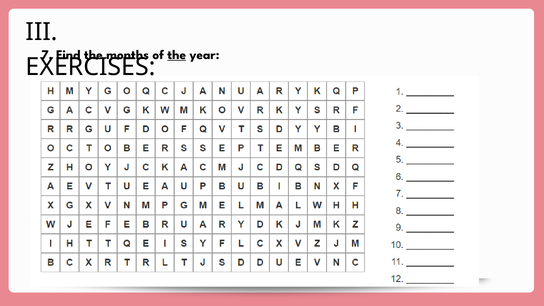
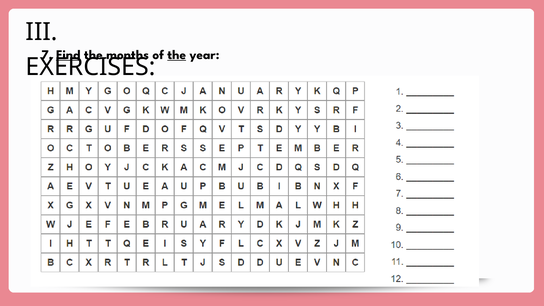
Find underline: none -> present (68, 55)
